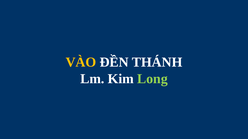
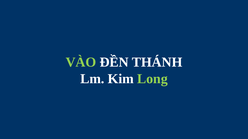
VÀO colour: yellow -> light green (81, 62)
